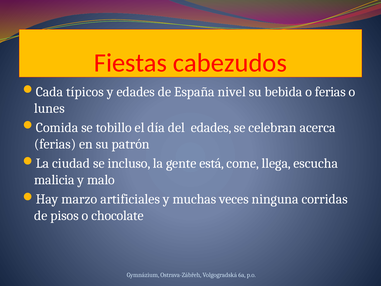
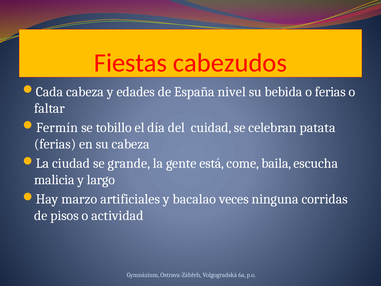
Cada típicos: típicos -> cabeza (85, 92)
lunes: lunes -> faltar (49, 108)
Comida: Comida -> Fermín (57, 127)
del edades: edades -> cuidad (211, 127)
acerca: acerca -> patata (318, 127)
su patrón: patrón -> cabeza (131, 144)
incluso: incluso -> grande (129, 163)
llega: llega -> baila (276, 163)
malo: malo -> largo (101, 180)
muchas: muchas -> bacalao (194, 199)
chocolate: chocolate -> actividad (117, 215)
